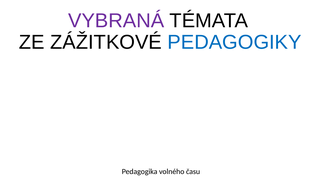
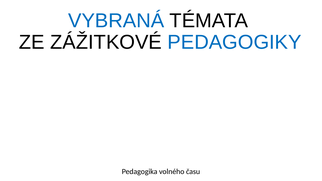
VYBRANÁ colour: purple -> blue (116, 21)
